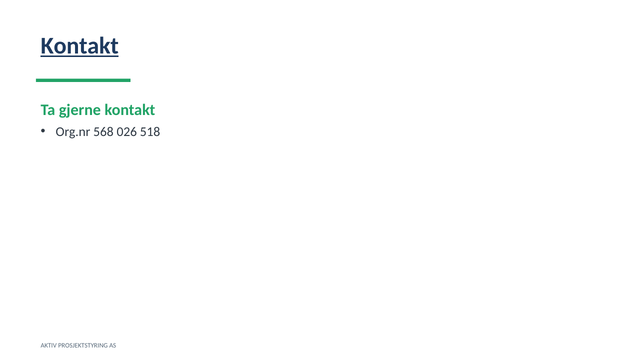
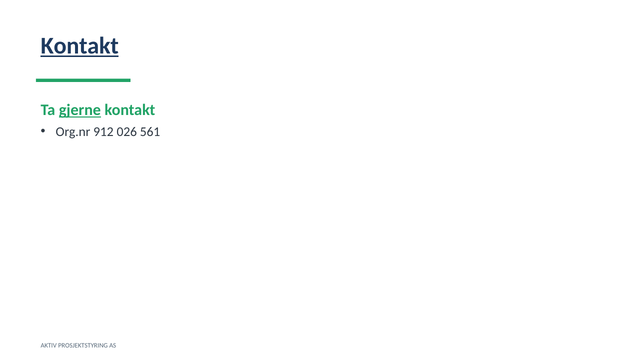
gjerne underline: none -> present (80, 110)
568: 568 -> 912 (103, 132)
518: 518 -> 561 (150, 132)
